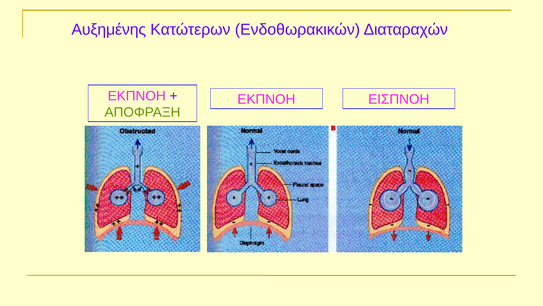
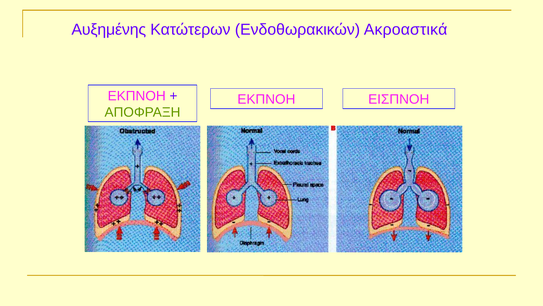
Διαταραχών: Διαταραχών -> Ακροαστικά (406, 30)
